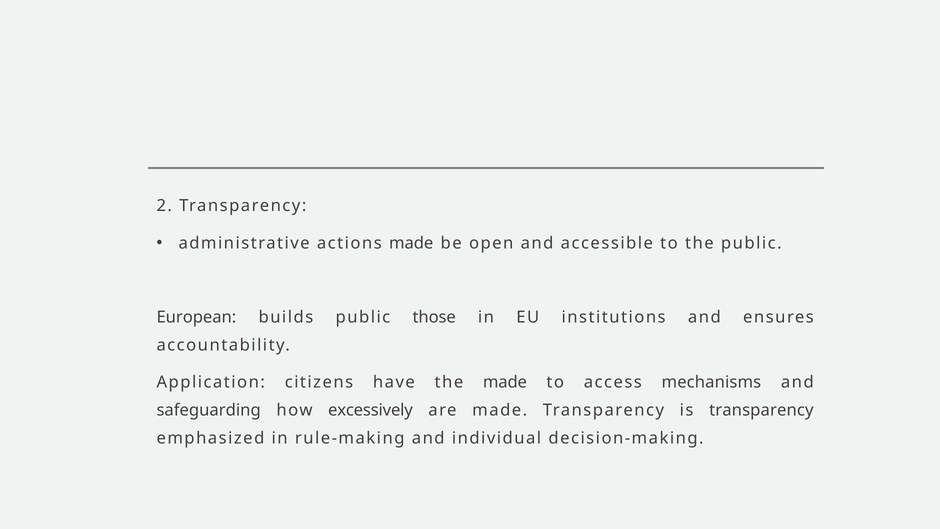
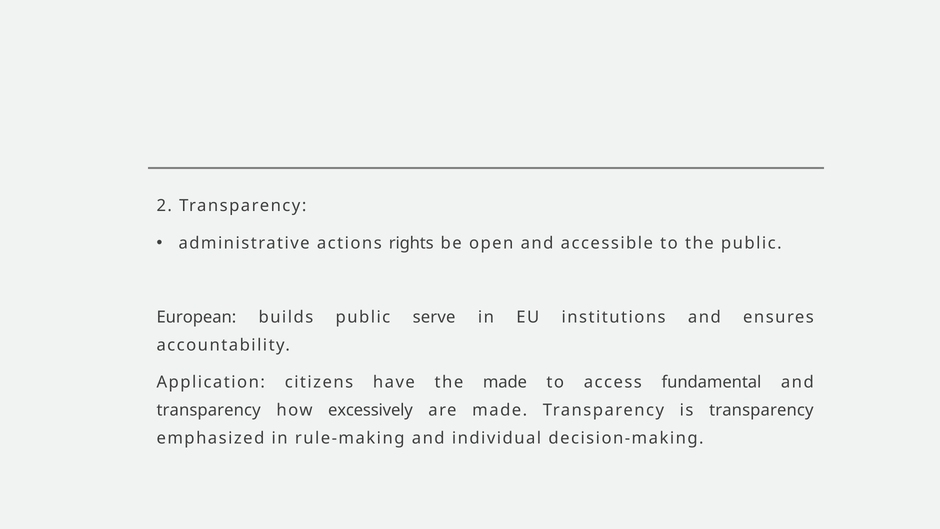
actions made: made -> rights (411, 243)
those: those -> serve (434, 317)
mechanisms: mechanisms -> fundamental (711, 382)
safeguarding: safeguarding -> transparency (209, 410)
